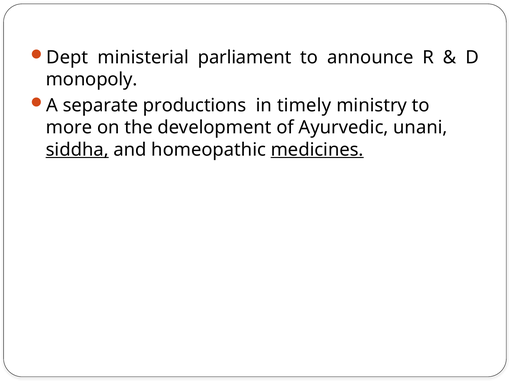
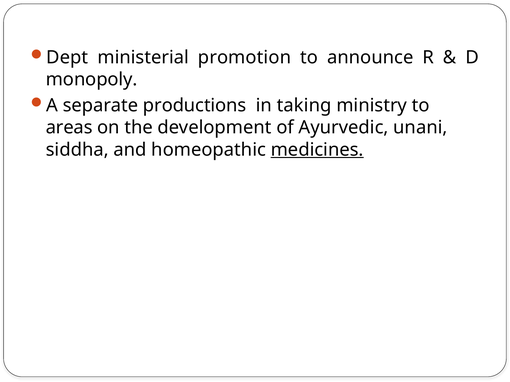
parliament: parliament -> promotion (245, 57)
timely: timely -> taking (304, 106)
more: more -> areas (69, 128)
siddha underline: present -> none (77, 150)
